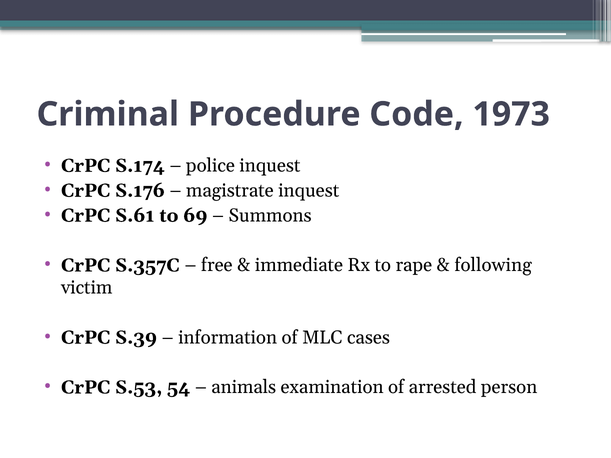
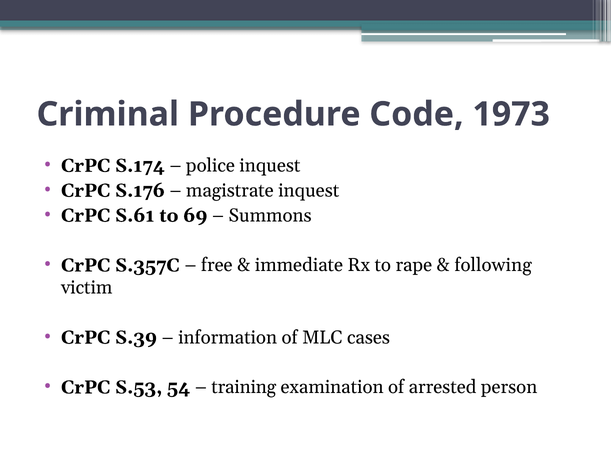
animals: animals -> training (244, 388)
